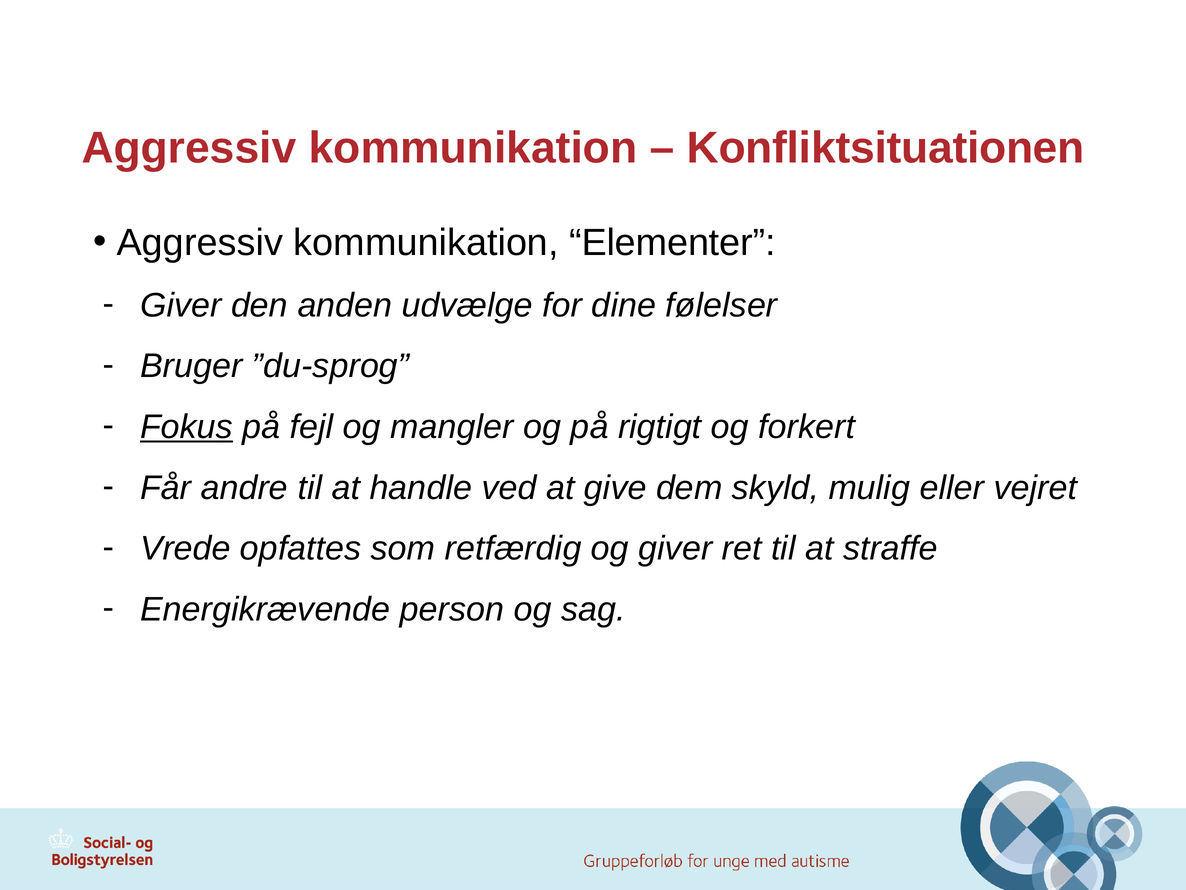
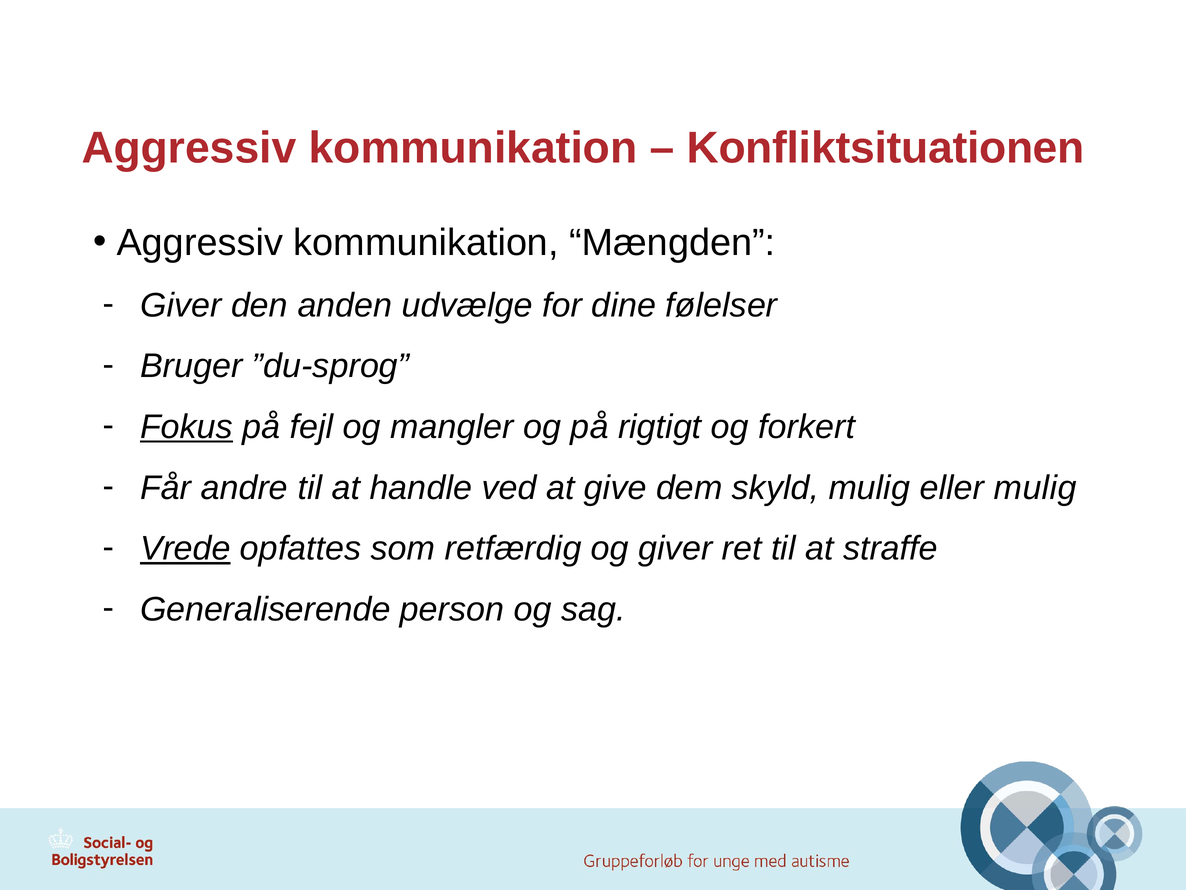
Elementer: Elementer -> Mængden (672, 243)
eller vejret: vejret -> mulig (1035, 488)
Vrede underline: none -> present (185, 548)
Energikrævende: Energikrævende -> Generaliserende (265, 609)
